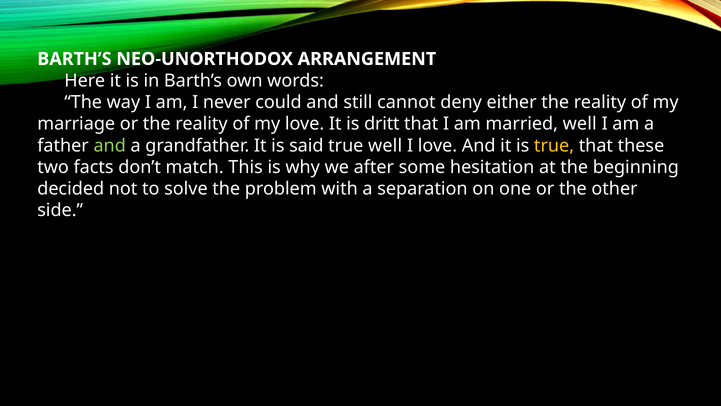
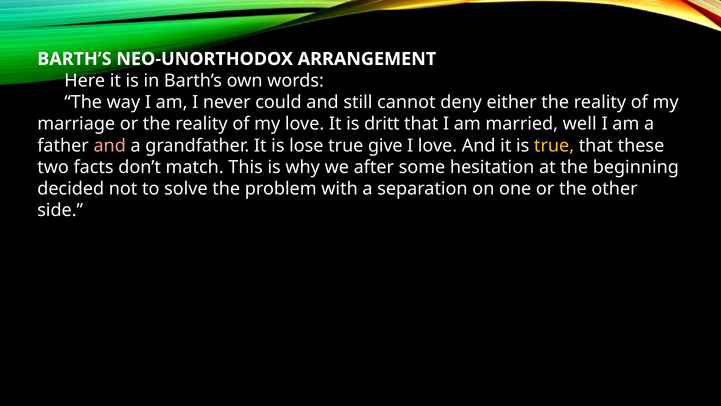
and colour: light green -> pink (110, 145)
said: said -> lose (306, 145)
true well: well -> give (385, 145)
